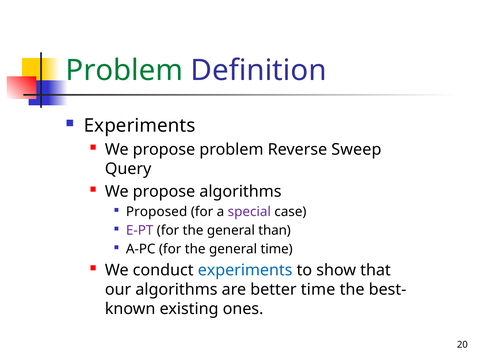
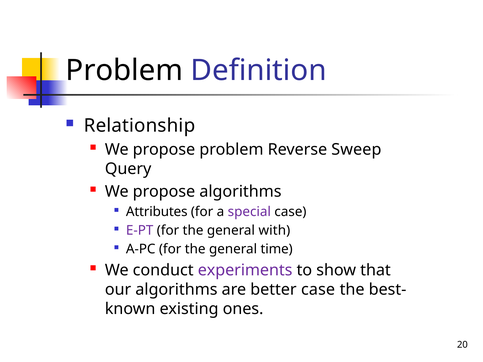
Problem colour: green -> black (124, 70)
Experiments: Experiments -> Relationship (140, 126)
Proposed: Proposed -> Attributes (157, 212)
than: than -> with (274, 231)
experiments colour: blue -> purple (245, 271)
better time: time -> case (318, 290)
